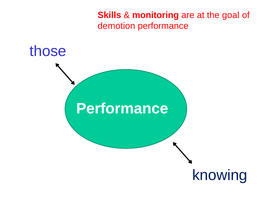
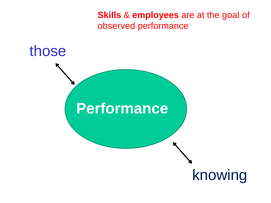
monitoring: monitoring -> employees (156, 15)
demotion: demotion -> observed (116, 26)
